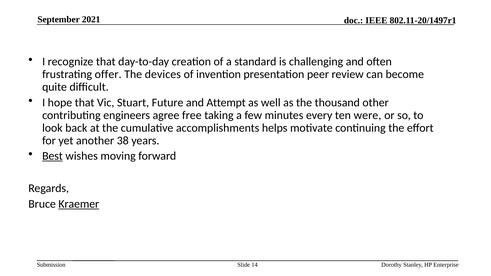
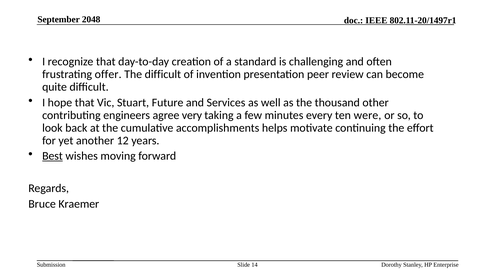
2021: 2021 -> 2048 (91, 20)
The devices: devices -> difficult (163, 74)
Attempt: Attempt -> Services (226, 103)
free: free -> very (192, 115)
38: 38 -> 12 (123, 141)
Kraemer underline: present -> none (79, 204)
